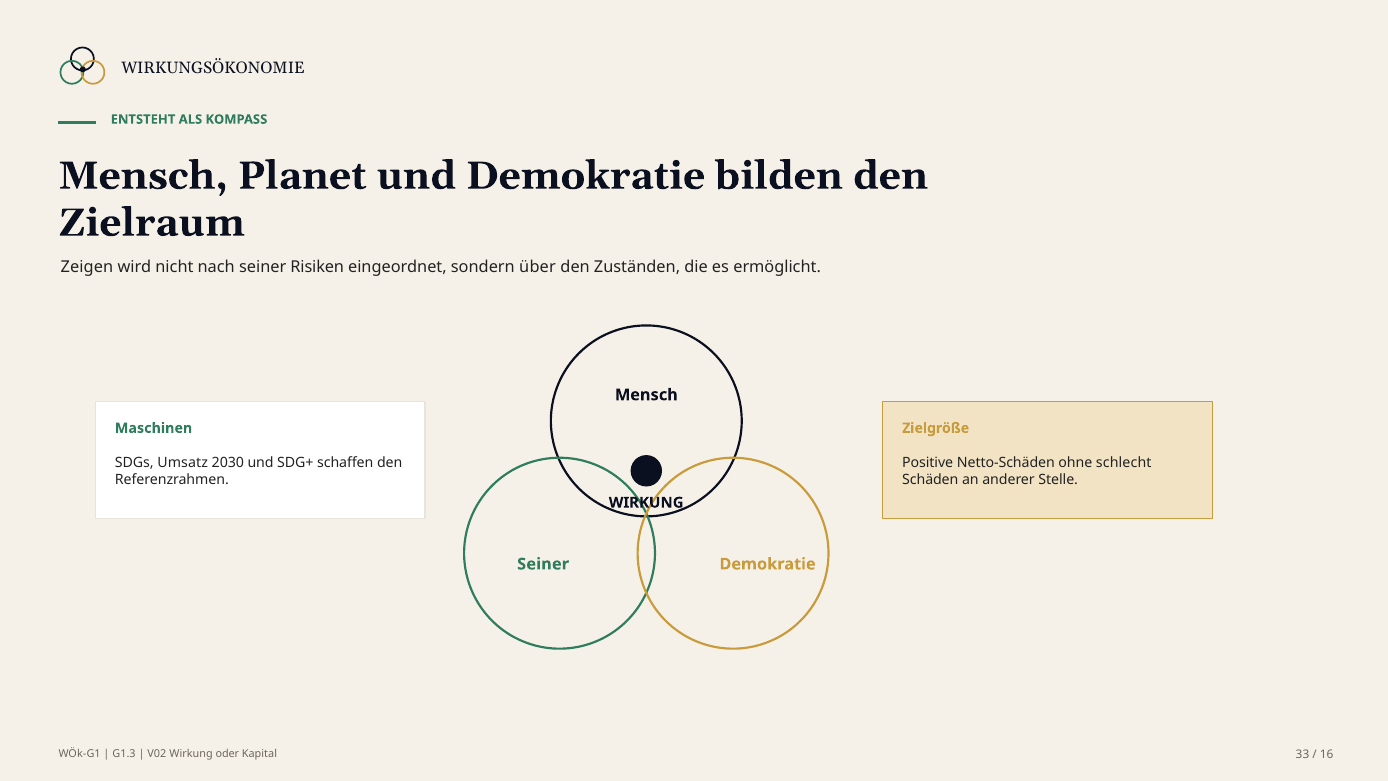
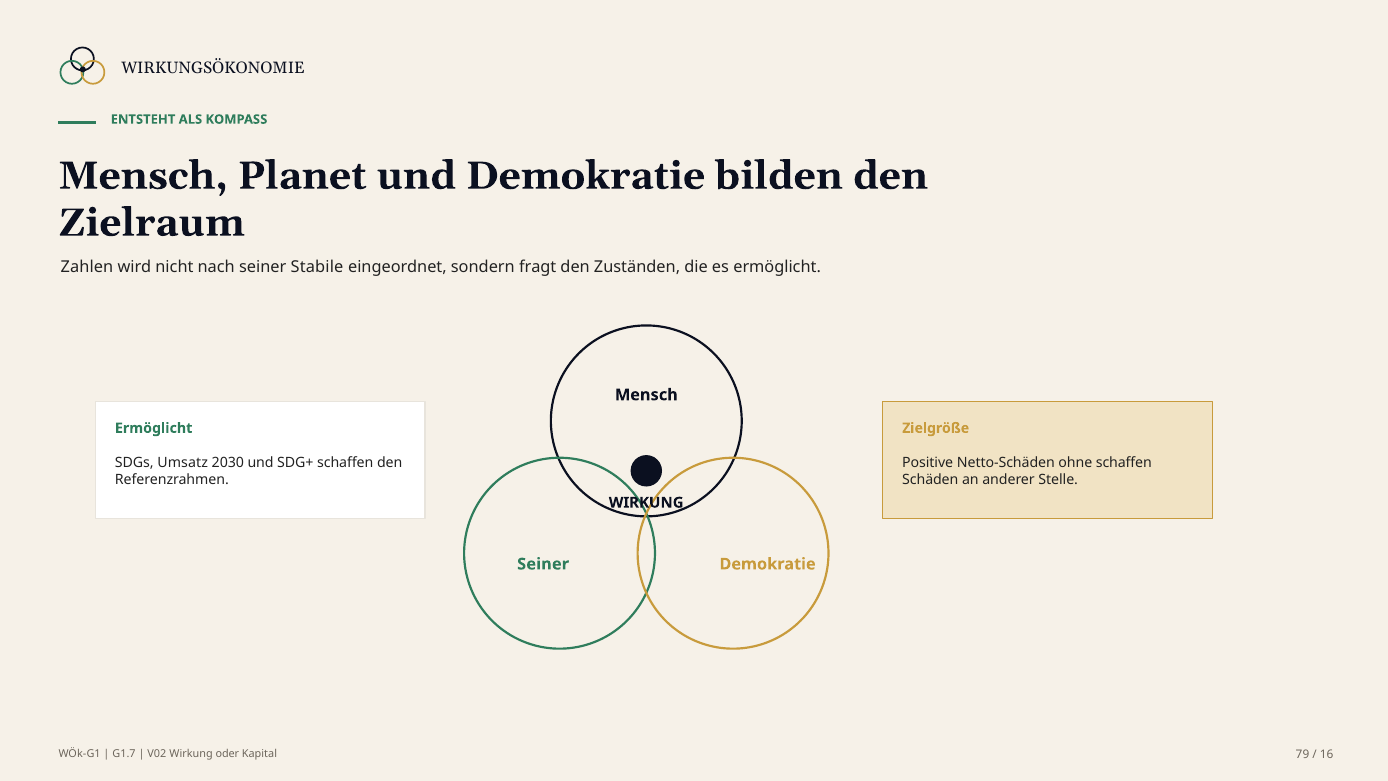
Zeigen: Zeigen -> Zahlen (87, 267)
Risiken: Risiken -> Stabile (317, 267)
über: über -> fragt (538, 267)
Maschinen: Maschinen -> Ermöglicht (154, 428)
ohne schlecht: schlecht -> schaffen (1124, 463)
G1.3: G1.3 -> G1.7 (124, 753)
33: 33 -> 79 (1303, 754)
